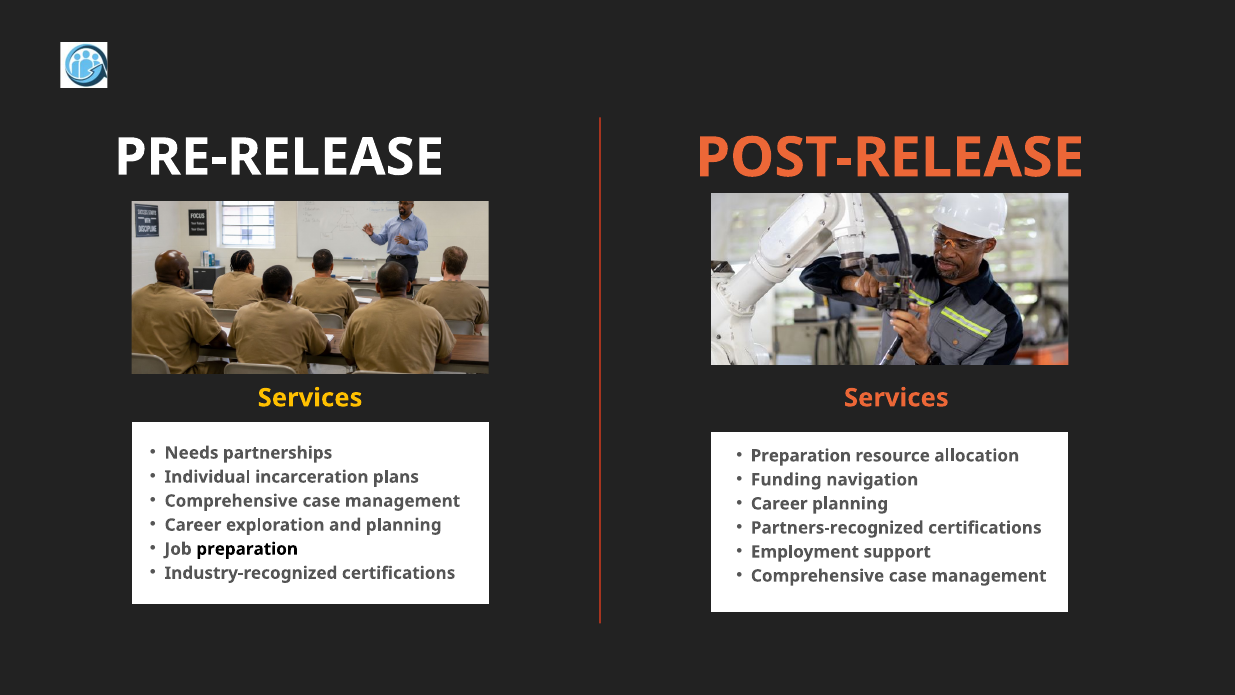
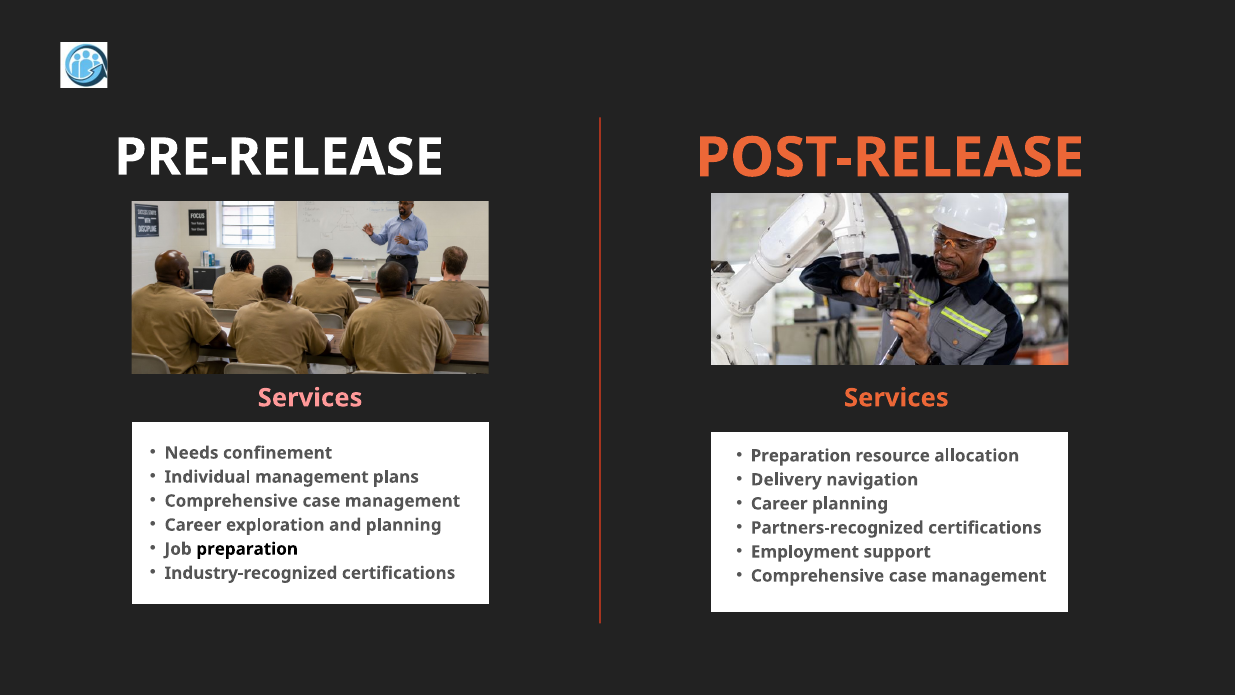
Services colour: yellow -> pink (310, 398)
partnerships: partnerships -> confinement (278, 453)
Individual incarceration: incarceration -> management (312, 477)
Funding: Funding -> Delivery (786, 480)
